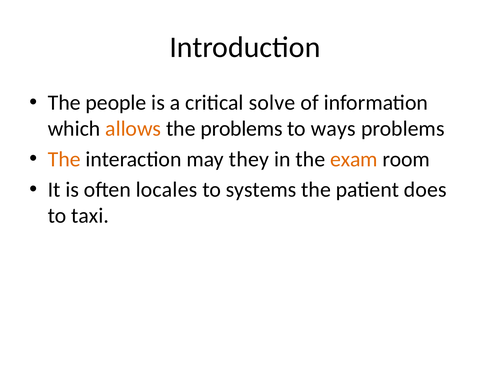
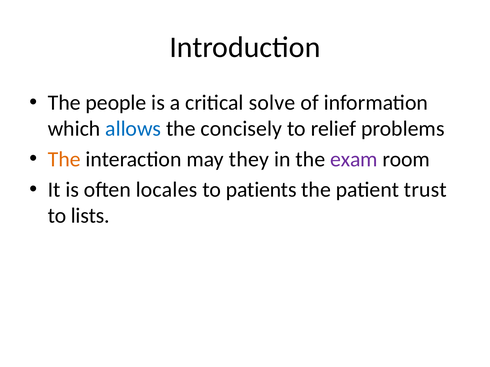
allows colour: orange -> blue (133, 129)
the problems: problems -> concisely (241, 129)
ways: ways -> relief (333, 129)
exam colour: orange -> purple (354, 159)
systems: systems -> patients (261, 190)
does: does -> trust (425, 190)
taxi: taxi -> lists (90, 216)
